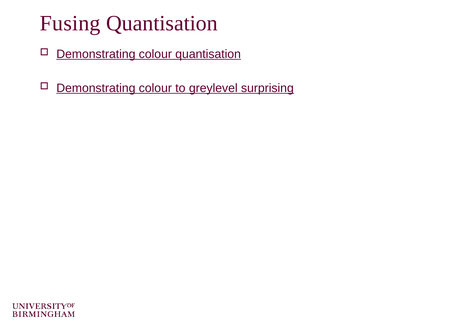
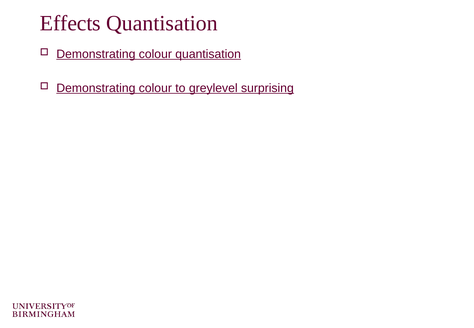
Fusing: Fusing -> Effects (70, 23)
